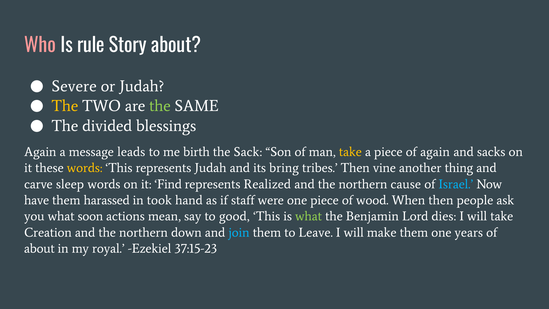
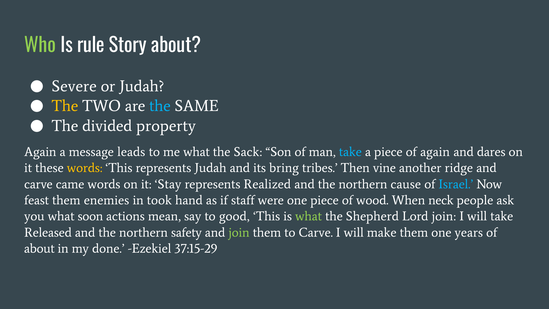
Who colour: pink -> light green (40, 45)
the colour: light green -> light blue (160, 106)
blessings: blessings -> property (166, 126)
me birth: birth -> what (196, 152)
take colour: yellow -> light blue (350, 152)
sacks: sacks -> dares (491, 152)
thing: thing -> ridge (459, 168)
sleep: sleep -> came (70, 184)
Find: Find -> Stay (168, 184)
have: have -> feast (37, 200)
harassed: harassed -> enemies (107, 200)
When then: then -> neck (441, 200)
Benjamin: Benjamin -> Shepherd (372, 216)
Lord dies: dies -> join (444, 216)
Creation: Creation -> Released (48, 232)
down: down -> safety (186, 232)
join colour: light blue -> light green (239, 232)
to Leave: Leave -> Carve (316, 232)
royal: royal -> done (108, 248)
37:15-23: 37:15-23 -> 37:15-29 (196, 248)
